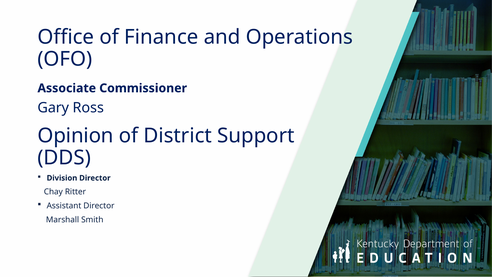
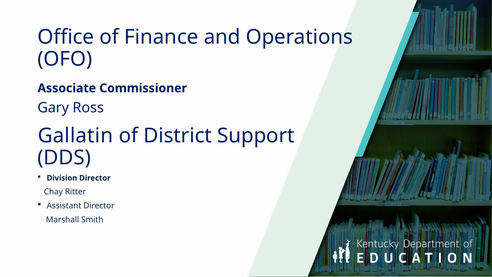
Opinion: Opinion -> Gallatin (75, 136)
